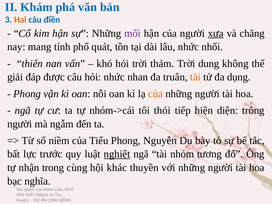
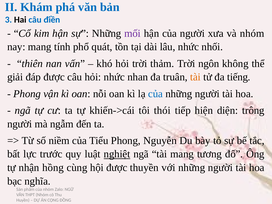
Hai colour: orange -> black (20, 20)
xưa underline: present -> none (216, 33)
và chăng: chăng -> nhóm (252, 33)
dung: dung -> ngôn (209, 64)
dụng: dụng -> tiếng (239, 77)
của colour: orange -> blue (155, 94)
nhóm->cái: nhóm->cái -> khiến->cái (112, 110)
tài nhóm: nhóm -> mang (182, 154)
trong: trong -> hồng (53, 168)
hội khác: khác -> được (117, 168)
